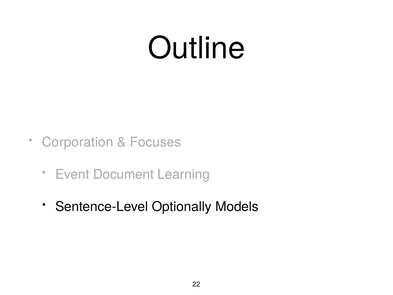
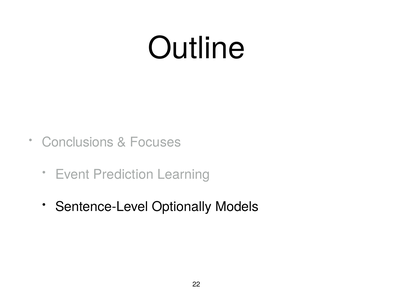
Corporation: Corporation -> Conclusions (78, 142)
Document: Document -> Prediction (123, 174)
